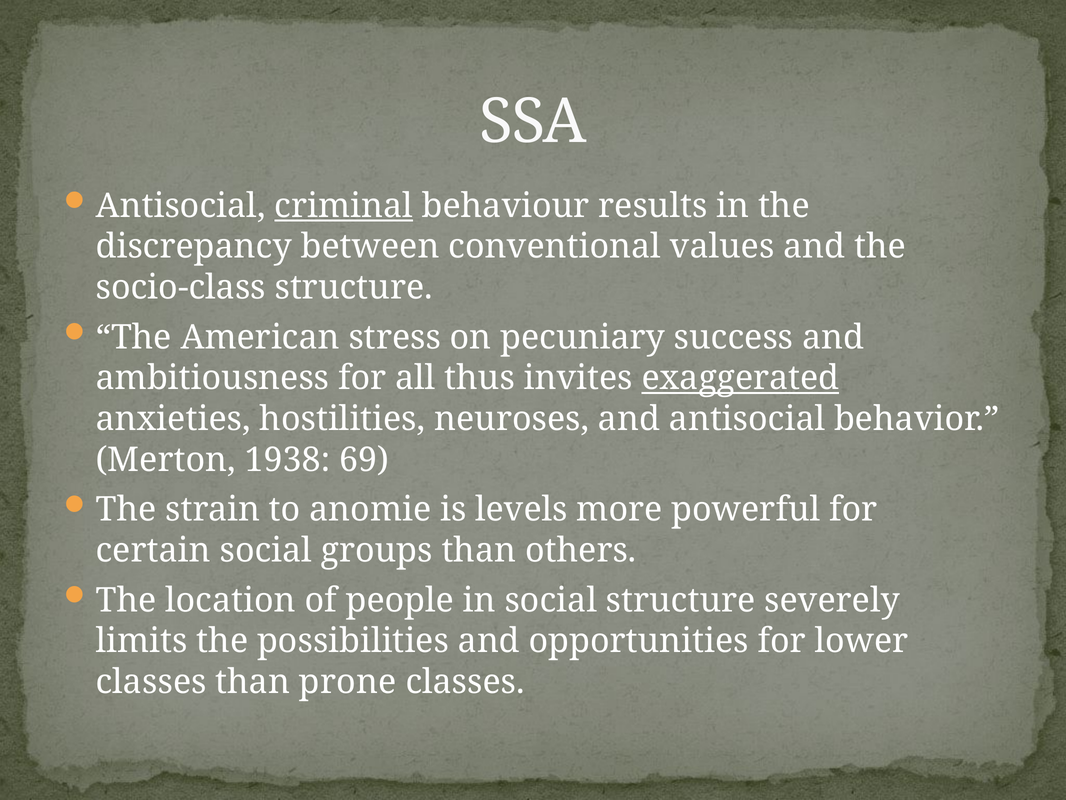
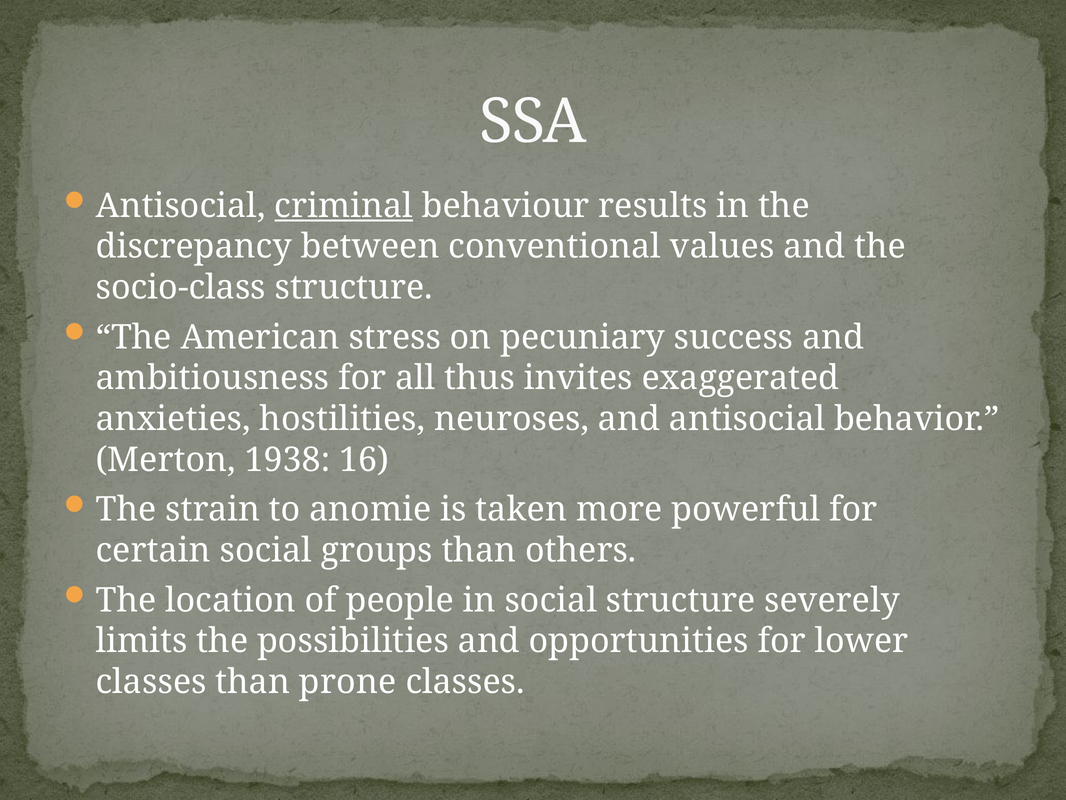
exaggerated underline: present -> none (740, 378)
69: 69 -> 16 (364, 460)
levels: levels -> taken (521, 509)
